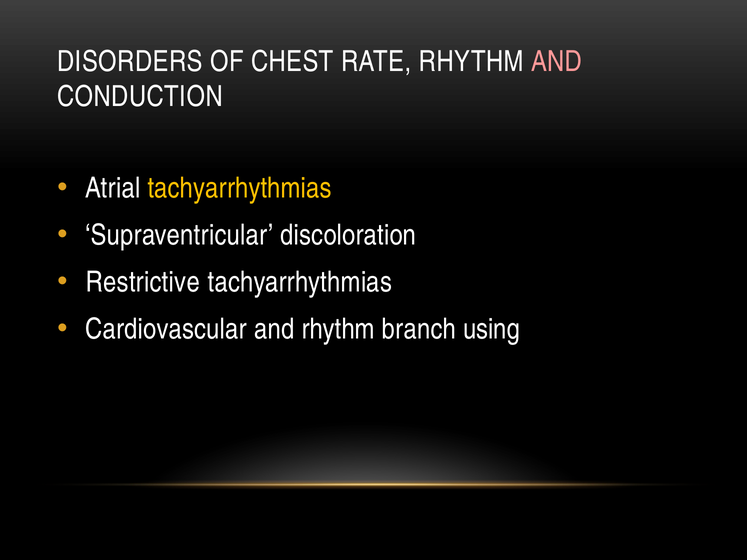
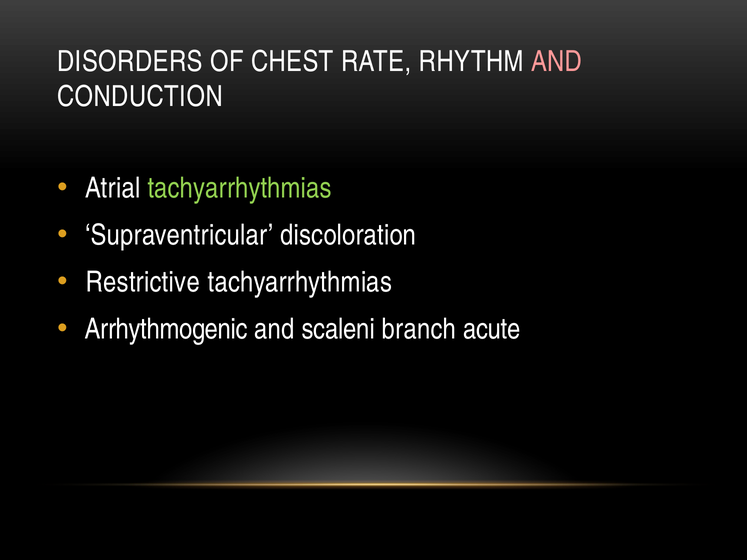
tachyarrhythmias colour: yellow -> light green (240, 188)
Cardiovascular: Cardiovascular -> Arrhythmogenic (166, 329)
and rhythm: rhythm -> scaleni (338, 329)
using: using -> acute (492, 329)
